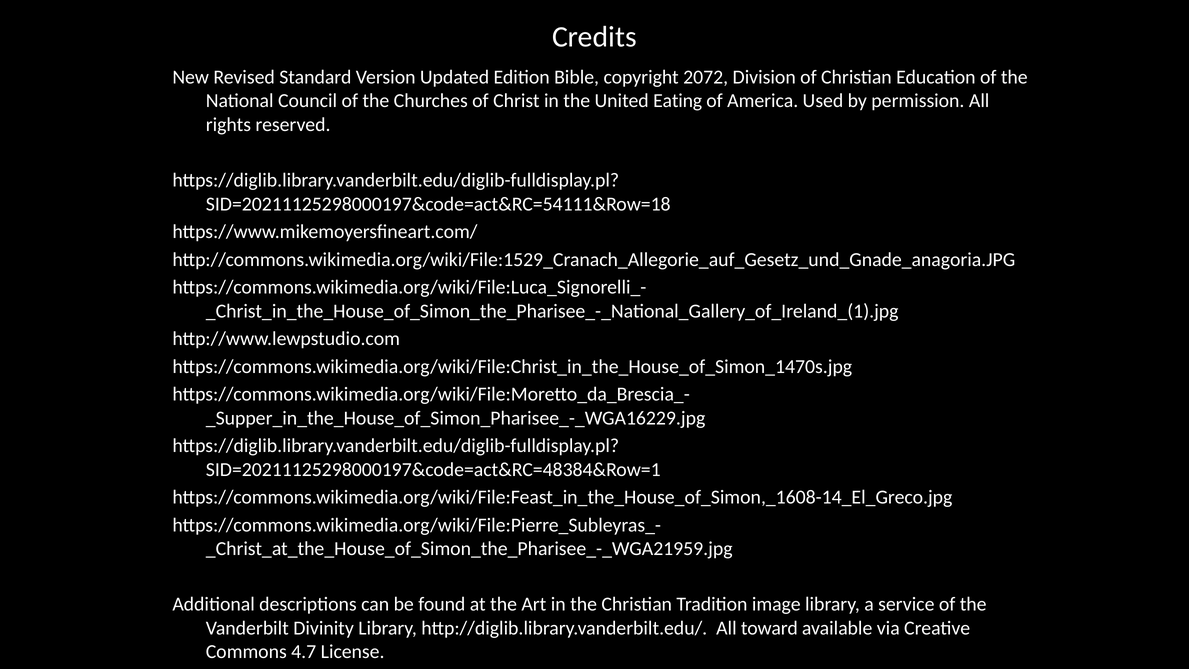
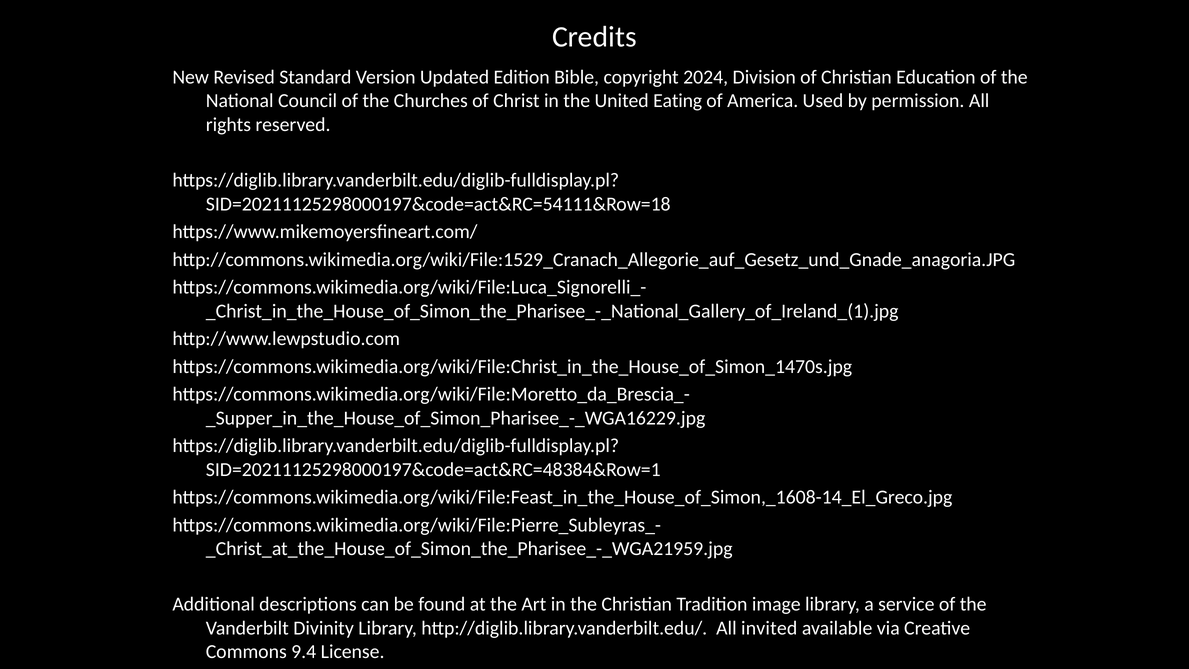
2072: 2072 -> 2024 (706, 77)
toward: toward -> invited (769, 628)
4.7: 4.7 -> 9.4 (304, 652)
